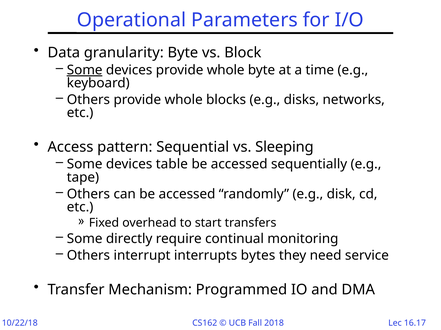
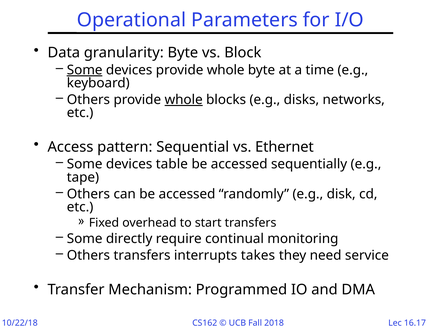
whole underline: none -> present (184, 100)
Sleeping: Sleeping -> Ethernet (284, 147)
Others interrupt: interrupt -> transfers (142, 256)
bytes: bytes -> takes (258, 256)
